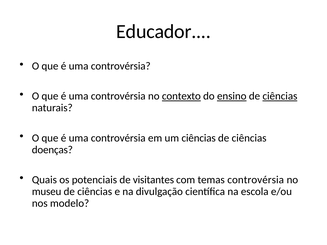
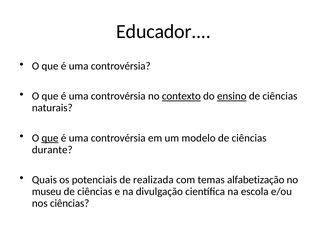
ciências underline: present -> none (280, 96)
que underline: none -> present (50, 138)
um ciências: ciências -> modelo (199, 138)
doenças: doenças -> durante (52, 150)
visitantes: visitantes -> realizada (153, 180)
temas controvérsia: controvérsia -> alfabetização (256, 180)
nos modelo: modelo -> ciências (70, 203)
